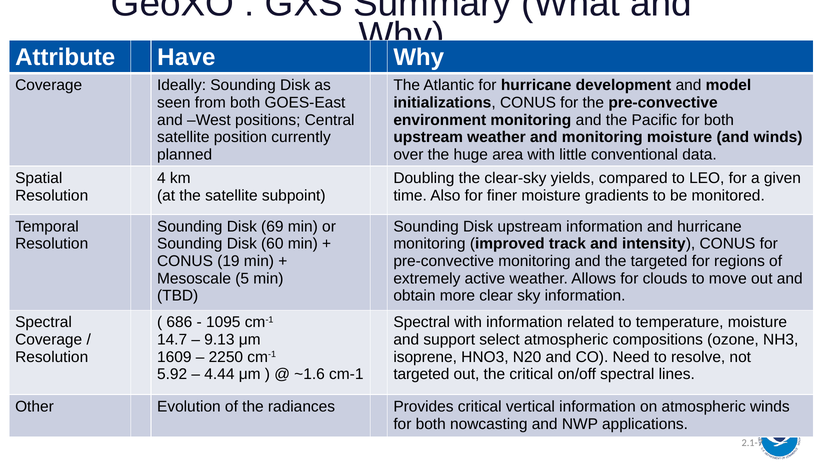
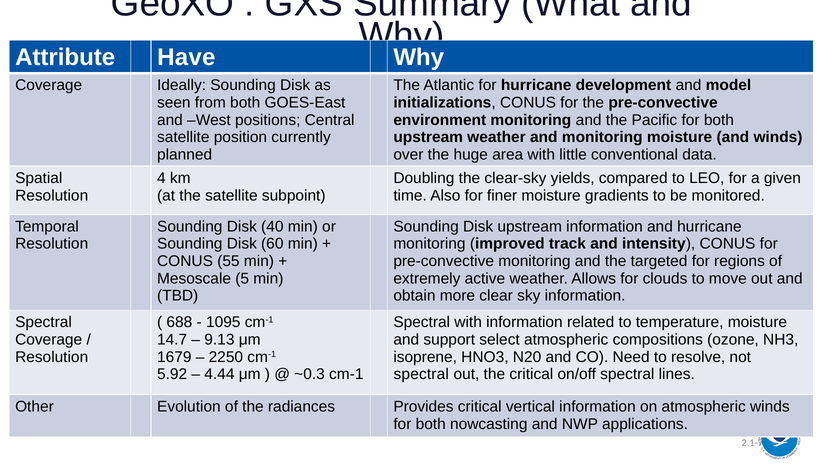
69: 69 -> 40 (272, 227)
19: 19 -> 55 (228, 261)
686: 686 -> 688 (179, 323)
1609: 1609 -> 1679 (174, 357)
~1.6: ~1.6 -> ~0.3 (310, 375)
targeted: targeted -> spectral (421, 375)
